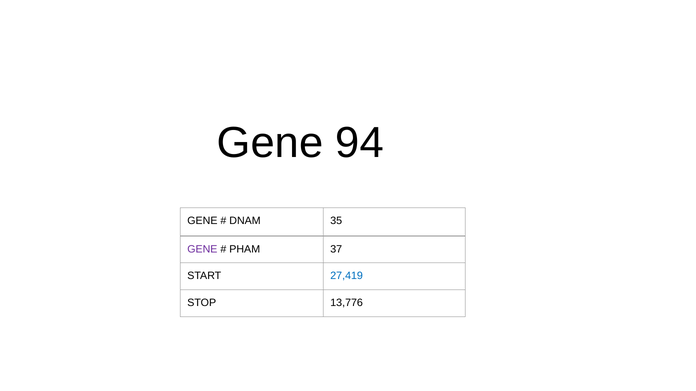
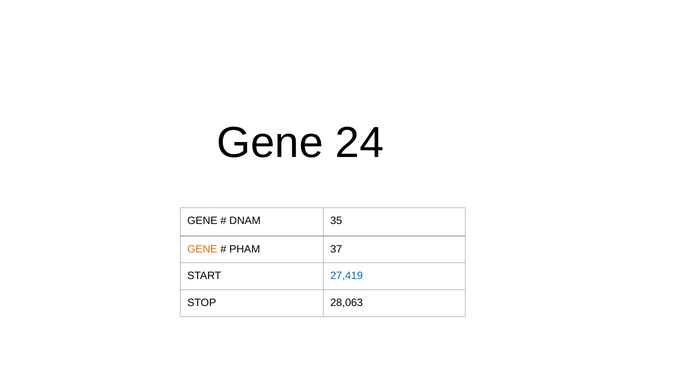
94: 94 -> 24 (360, 143)
GENE colour: purple -> orange (202, 249)
13,776: 13,776 -> 28,063 (347, 303)
